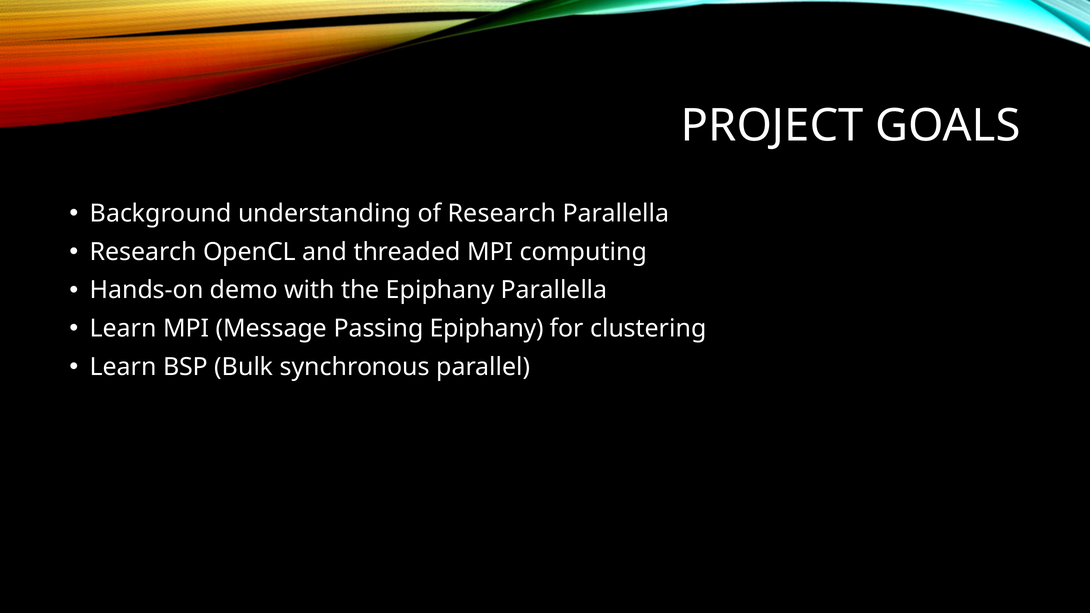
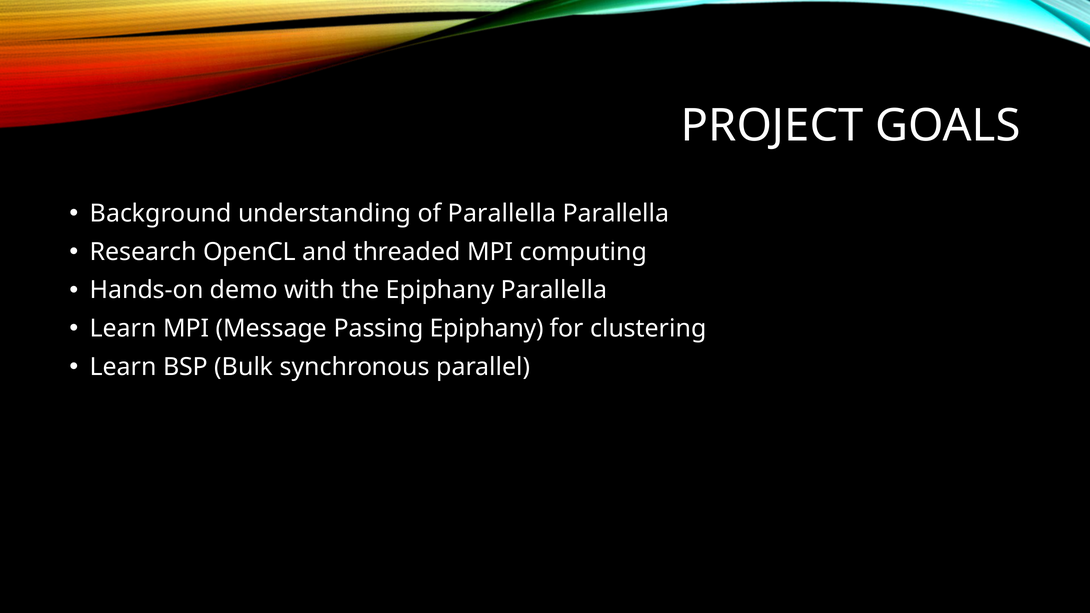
of Research: Research -> Parallella (502, 214)
